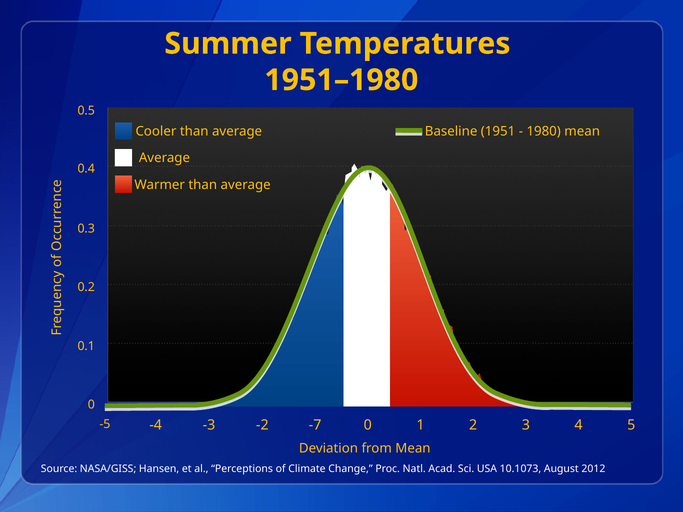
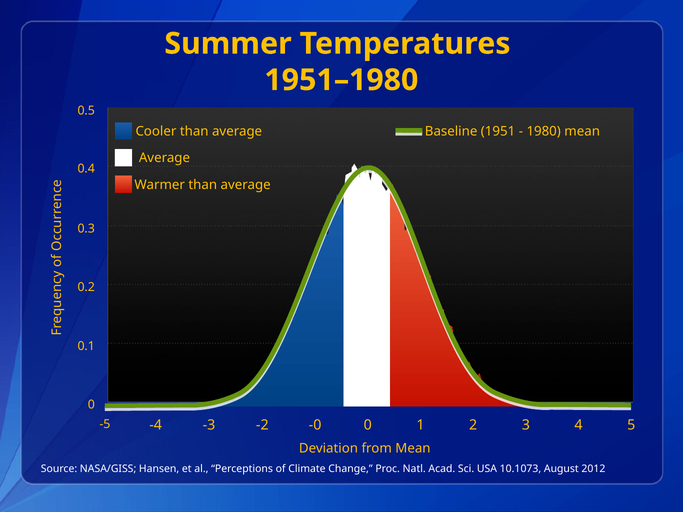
-7: -7 -> -0 (315, 425)
